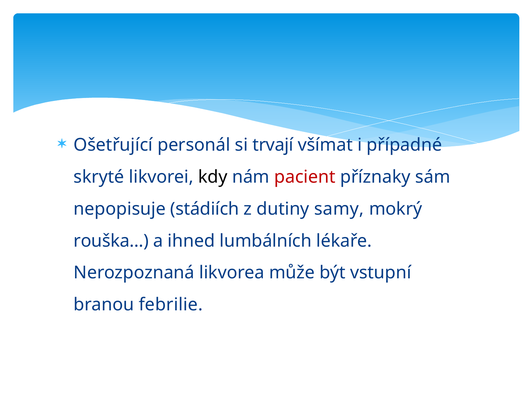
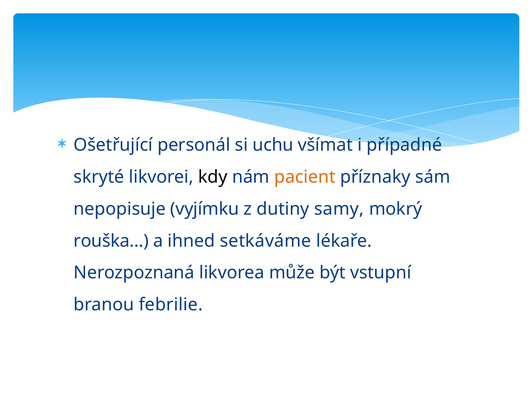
trvají: trvají -> uchu (273, 145)
pacient colour: red -> orange (305, 177)
stádiích: stádiích -> vyjímku (205, 209)
lumbálních: lumbálních -> setkáváme (266, 241)
